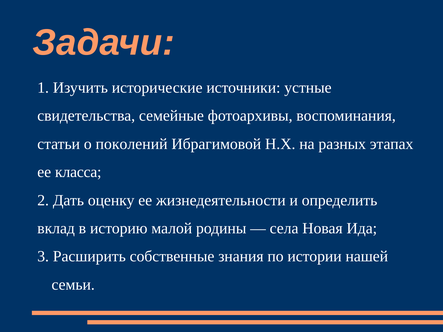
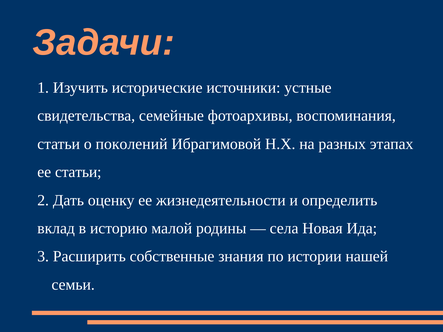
ее класса: класса -> статьи (78, 172)
